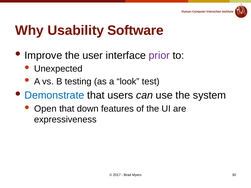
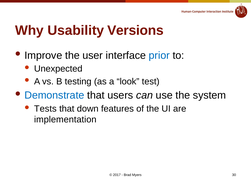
Software: Software -> Versions (135, 30)
prior colour: purple -> blue (159, 55)
Open: Open -> Tests (45, 109)
expressiveness: expressiveness -> implementation (65, 120)
